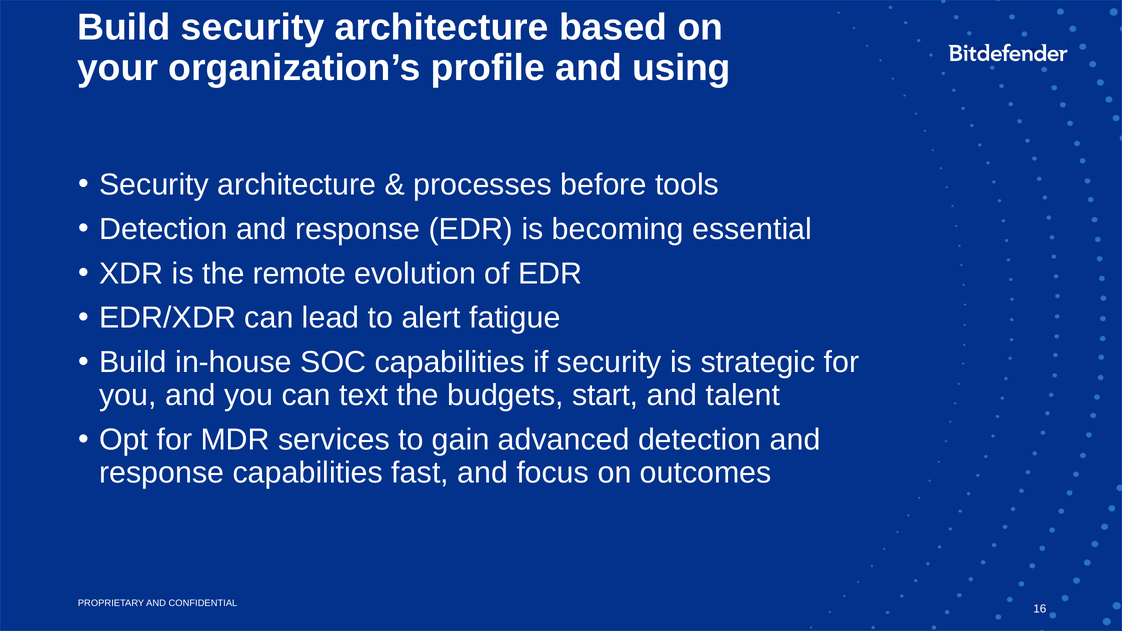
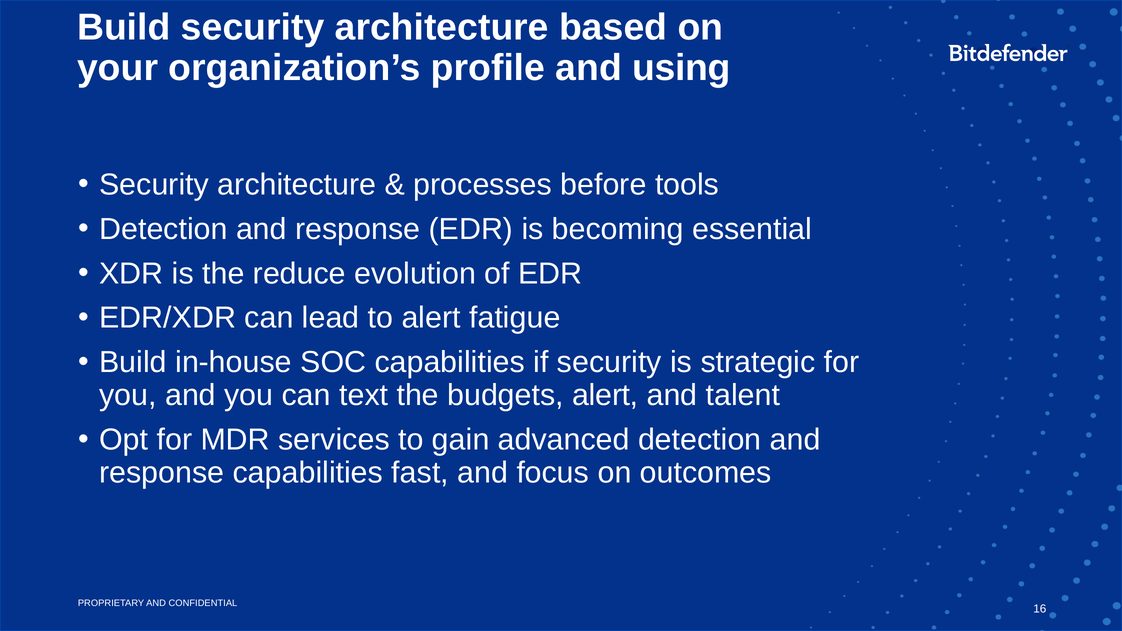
remote: remote -> reduce (299, 274)
budgets start: start -> alert (605, 395)
